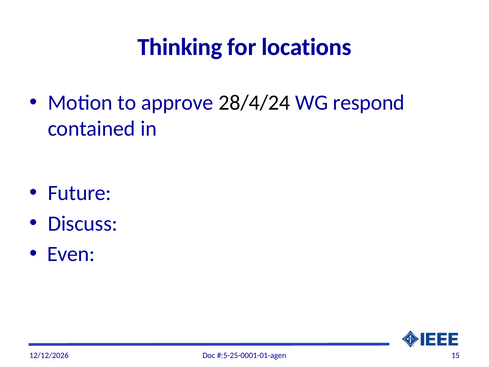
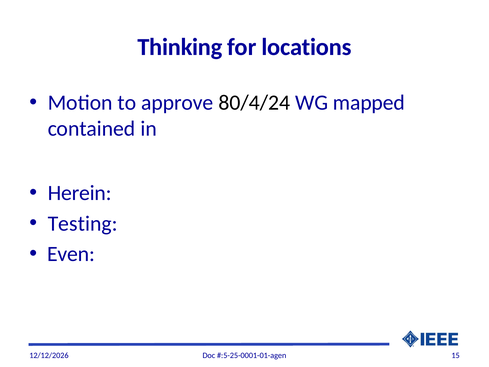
28/4/24: 28/4/24 -> 80/4/24 (254, 103)
respond: respond -> mapped (369, 103)
Future: Future -> Herein (80, 193)
Discuss: Discuss -> Testing (83, 223)
